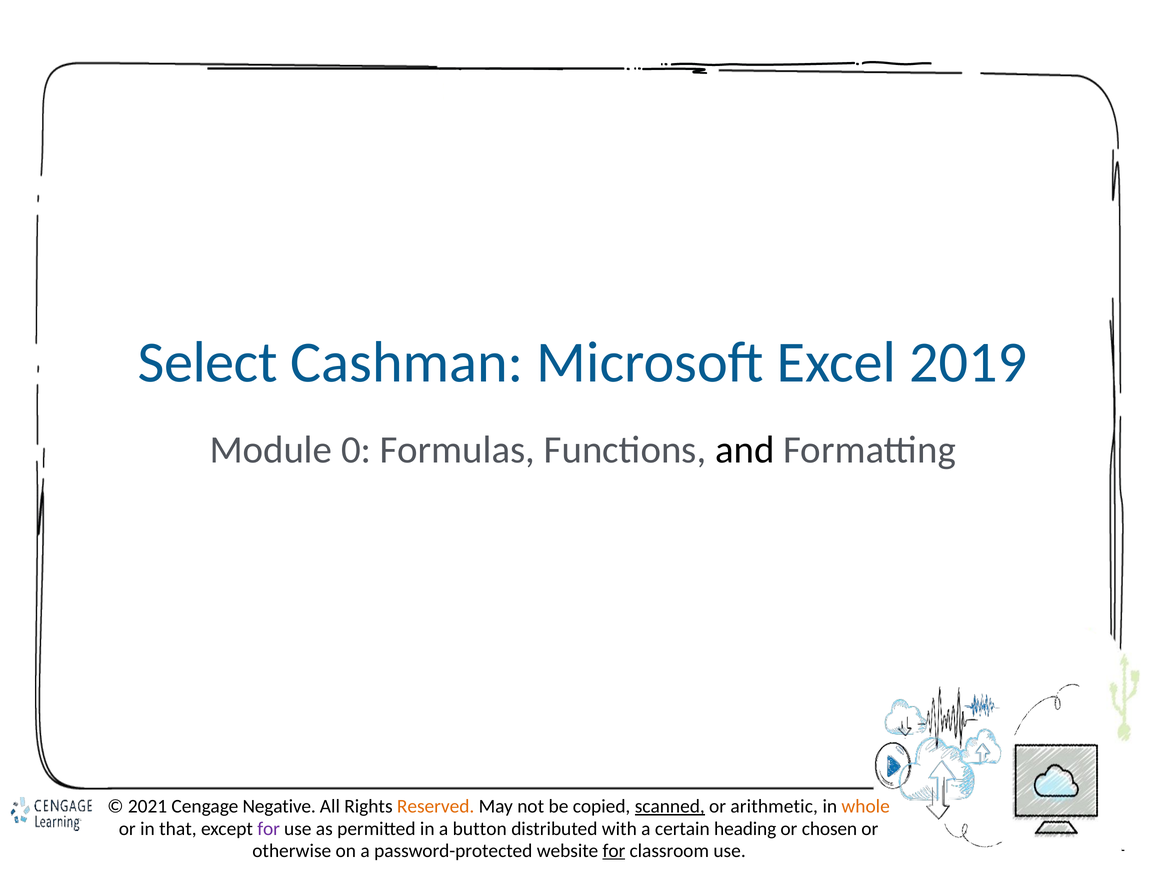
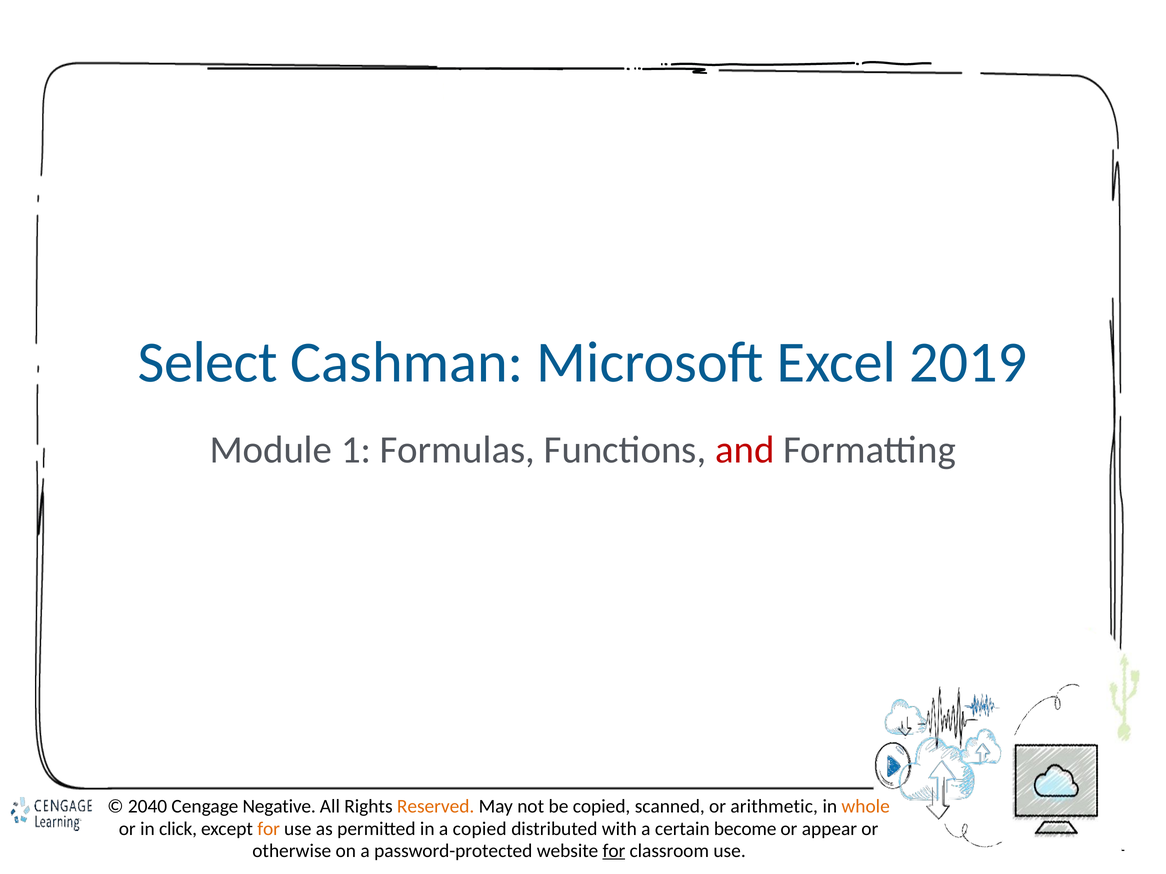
Module 0: 0 -> 1 (356, 450)
and colour: black -> red (745, 450)
2021: 2021 -> 2040 (148, 807)
scanned underline: present -> none (670, 807)
that: that -> click (178, 829)
for colour: purple -> orange (269, 829)
a button: button -> copied (480, 829)
heading: heading -> become (745, 829)
chosen: chosen -> appear (829, 829)
